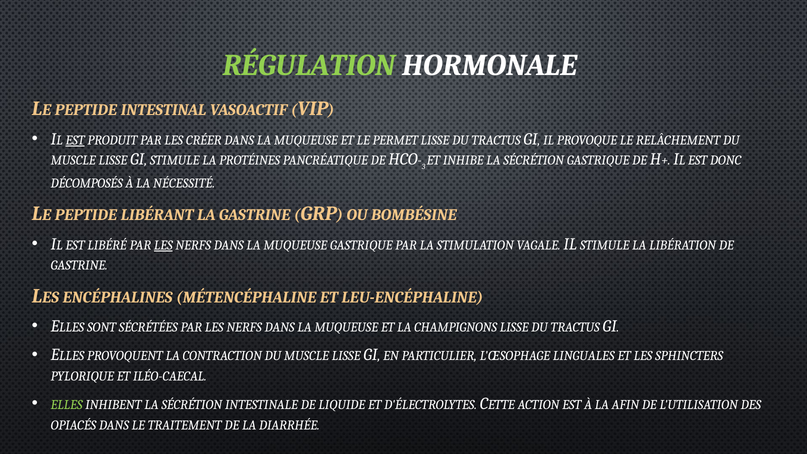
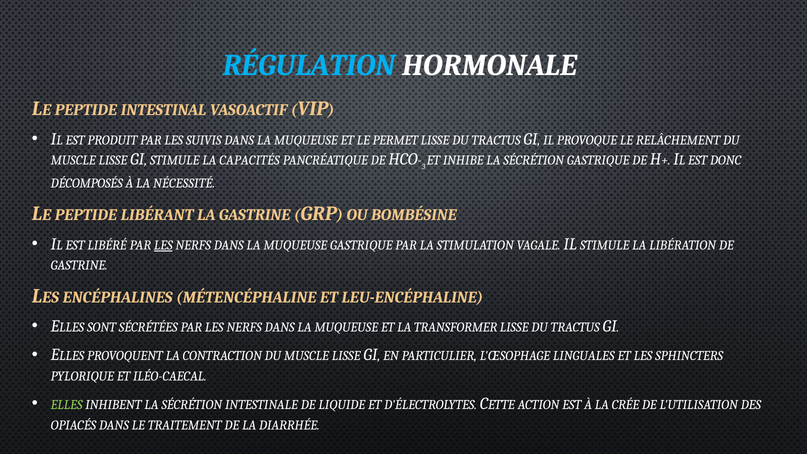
RÉGULATION colour: light green -> light blue (309, 65)
EST underline: present -> none (75, 140)
CRÉER: CRÉER -> SUIVIS (204, 140)
PROTÉINES: PROTÉINES -> CAPACITÉS (249, 160)
CHAMPIGNONS: CHAMPIGNONS -> TRANSFORMER (456, 327)
AFIN: AFIN -> CRÉE (625, 405)
